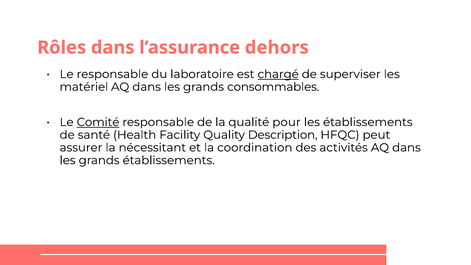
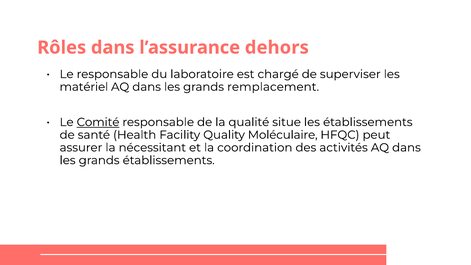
chargé underline: present -> none (278, 74)
consommables: consommables -> remplacement (273, 87)
pour: pour -> situe (287, 122)
Description: Description -> Moléculaire (283, 135)
